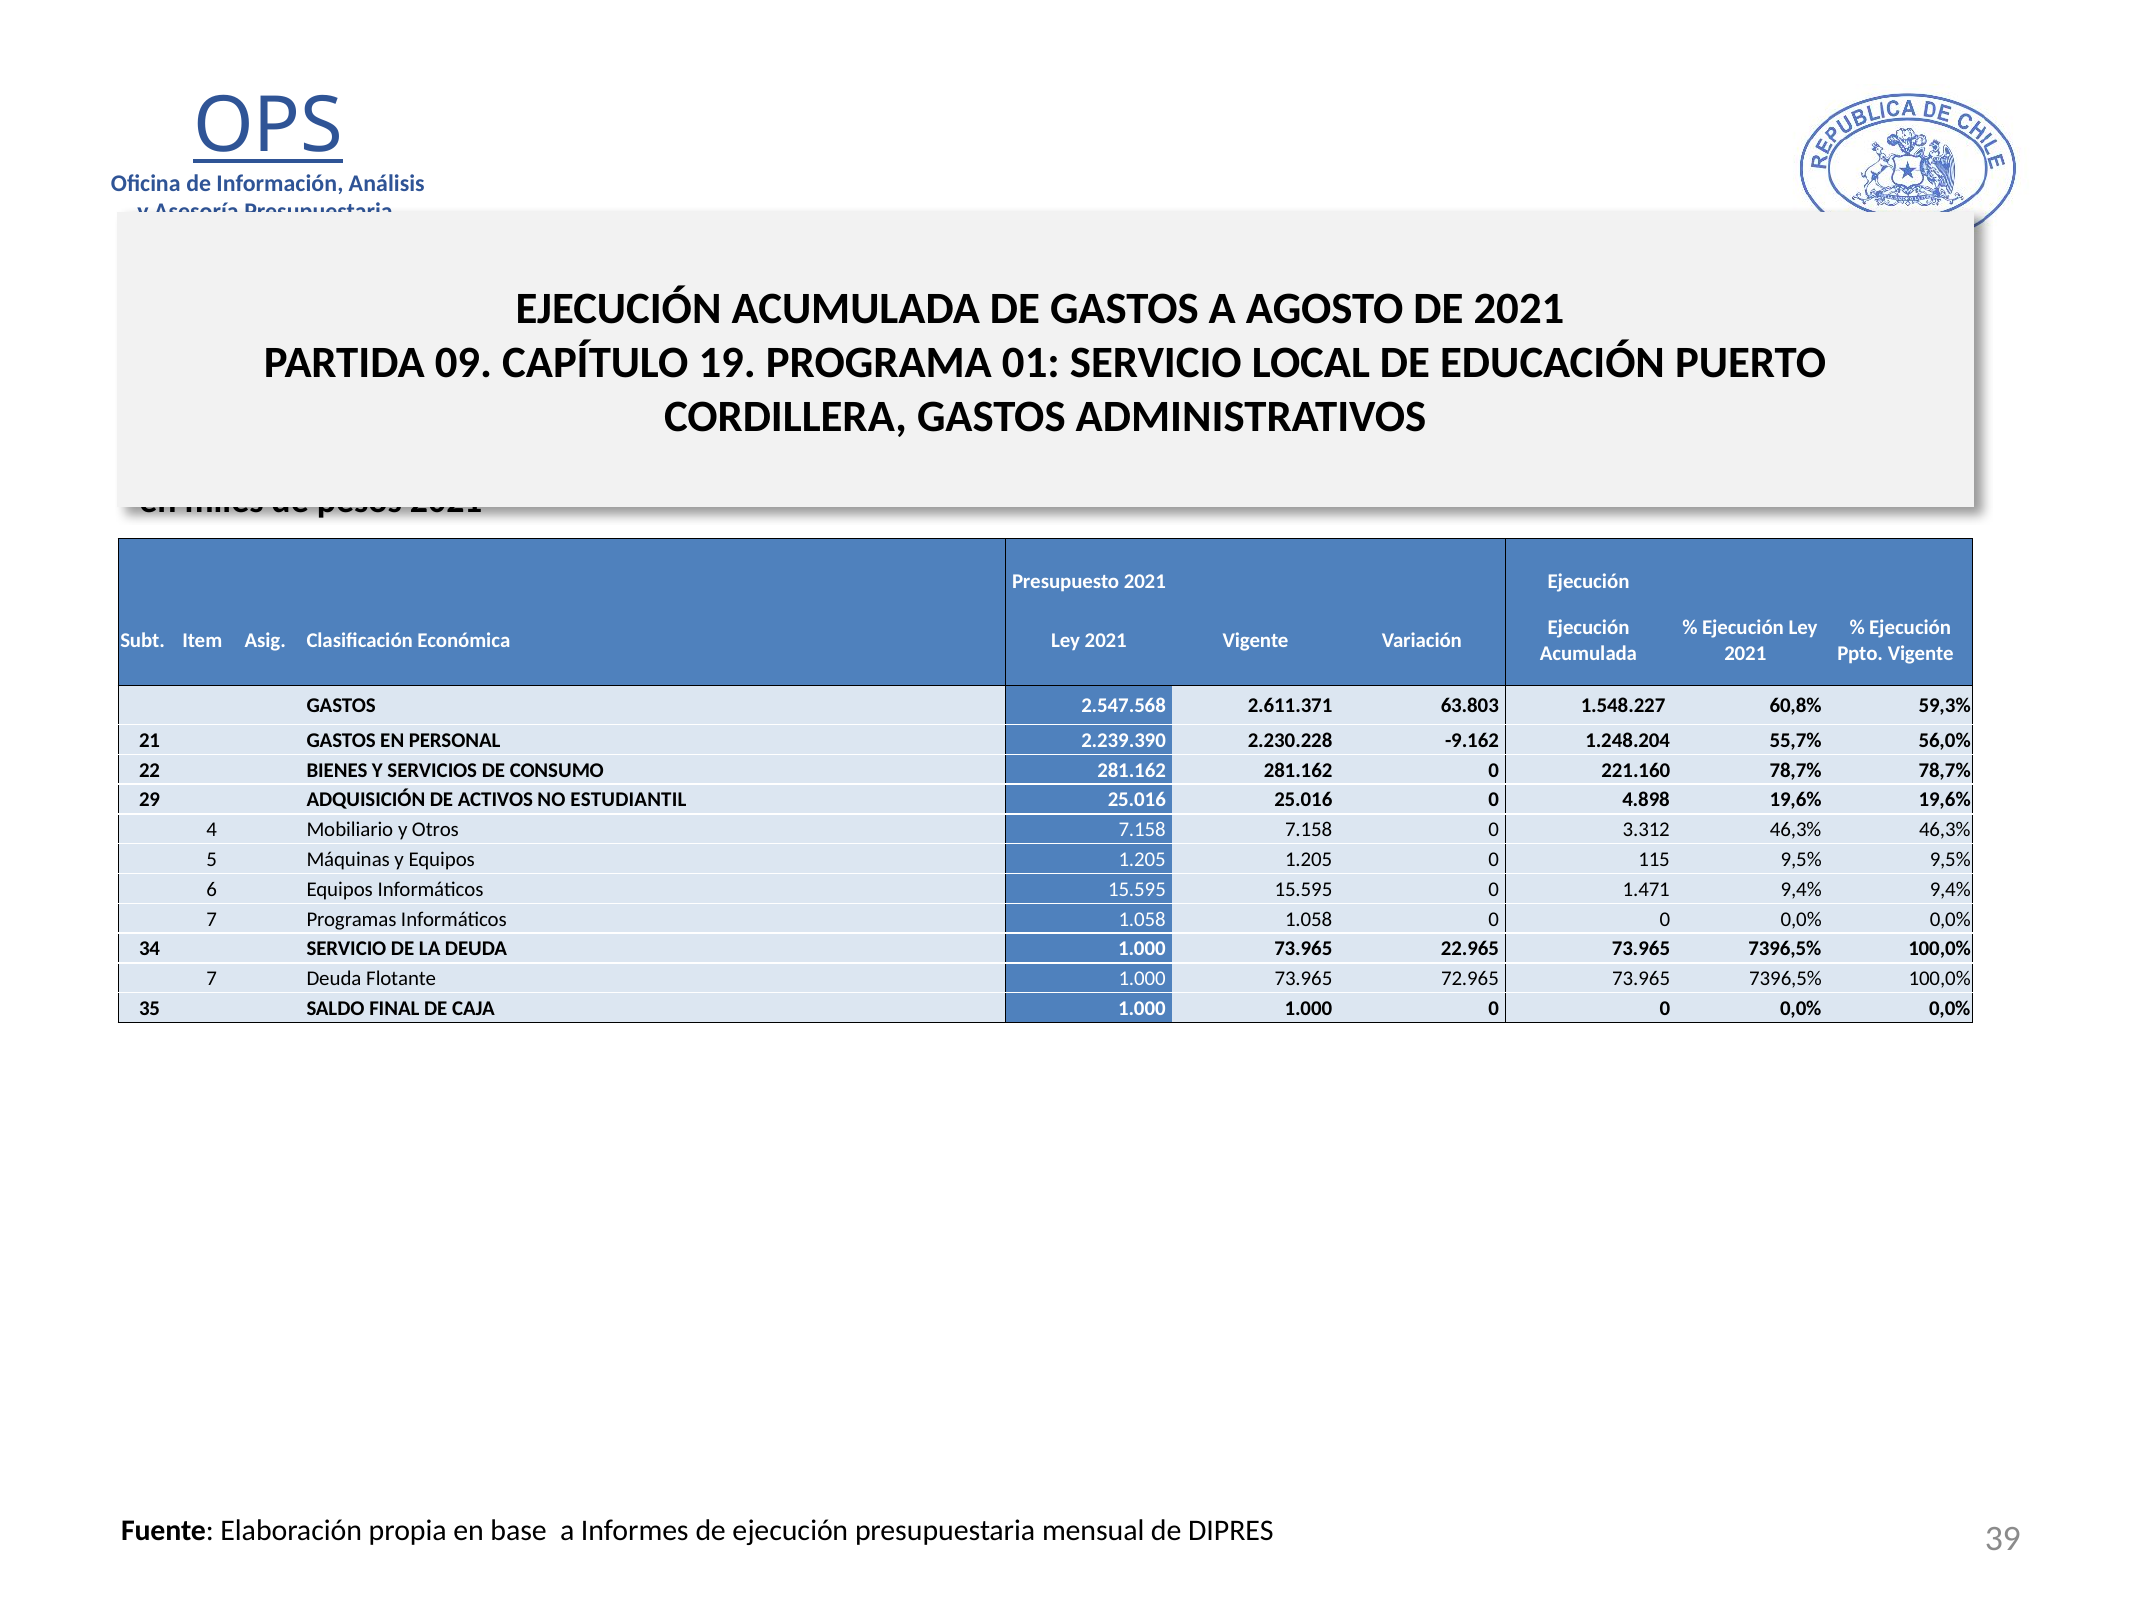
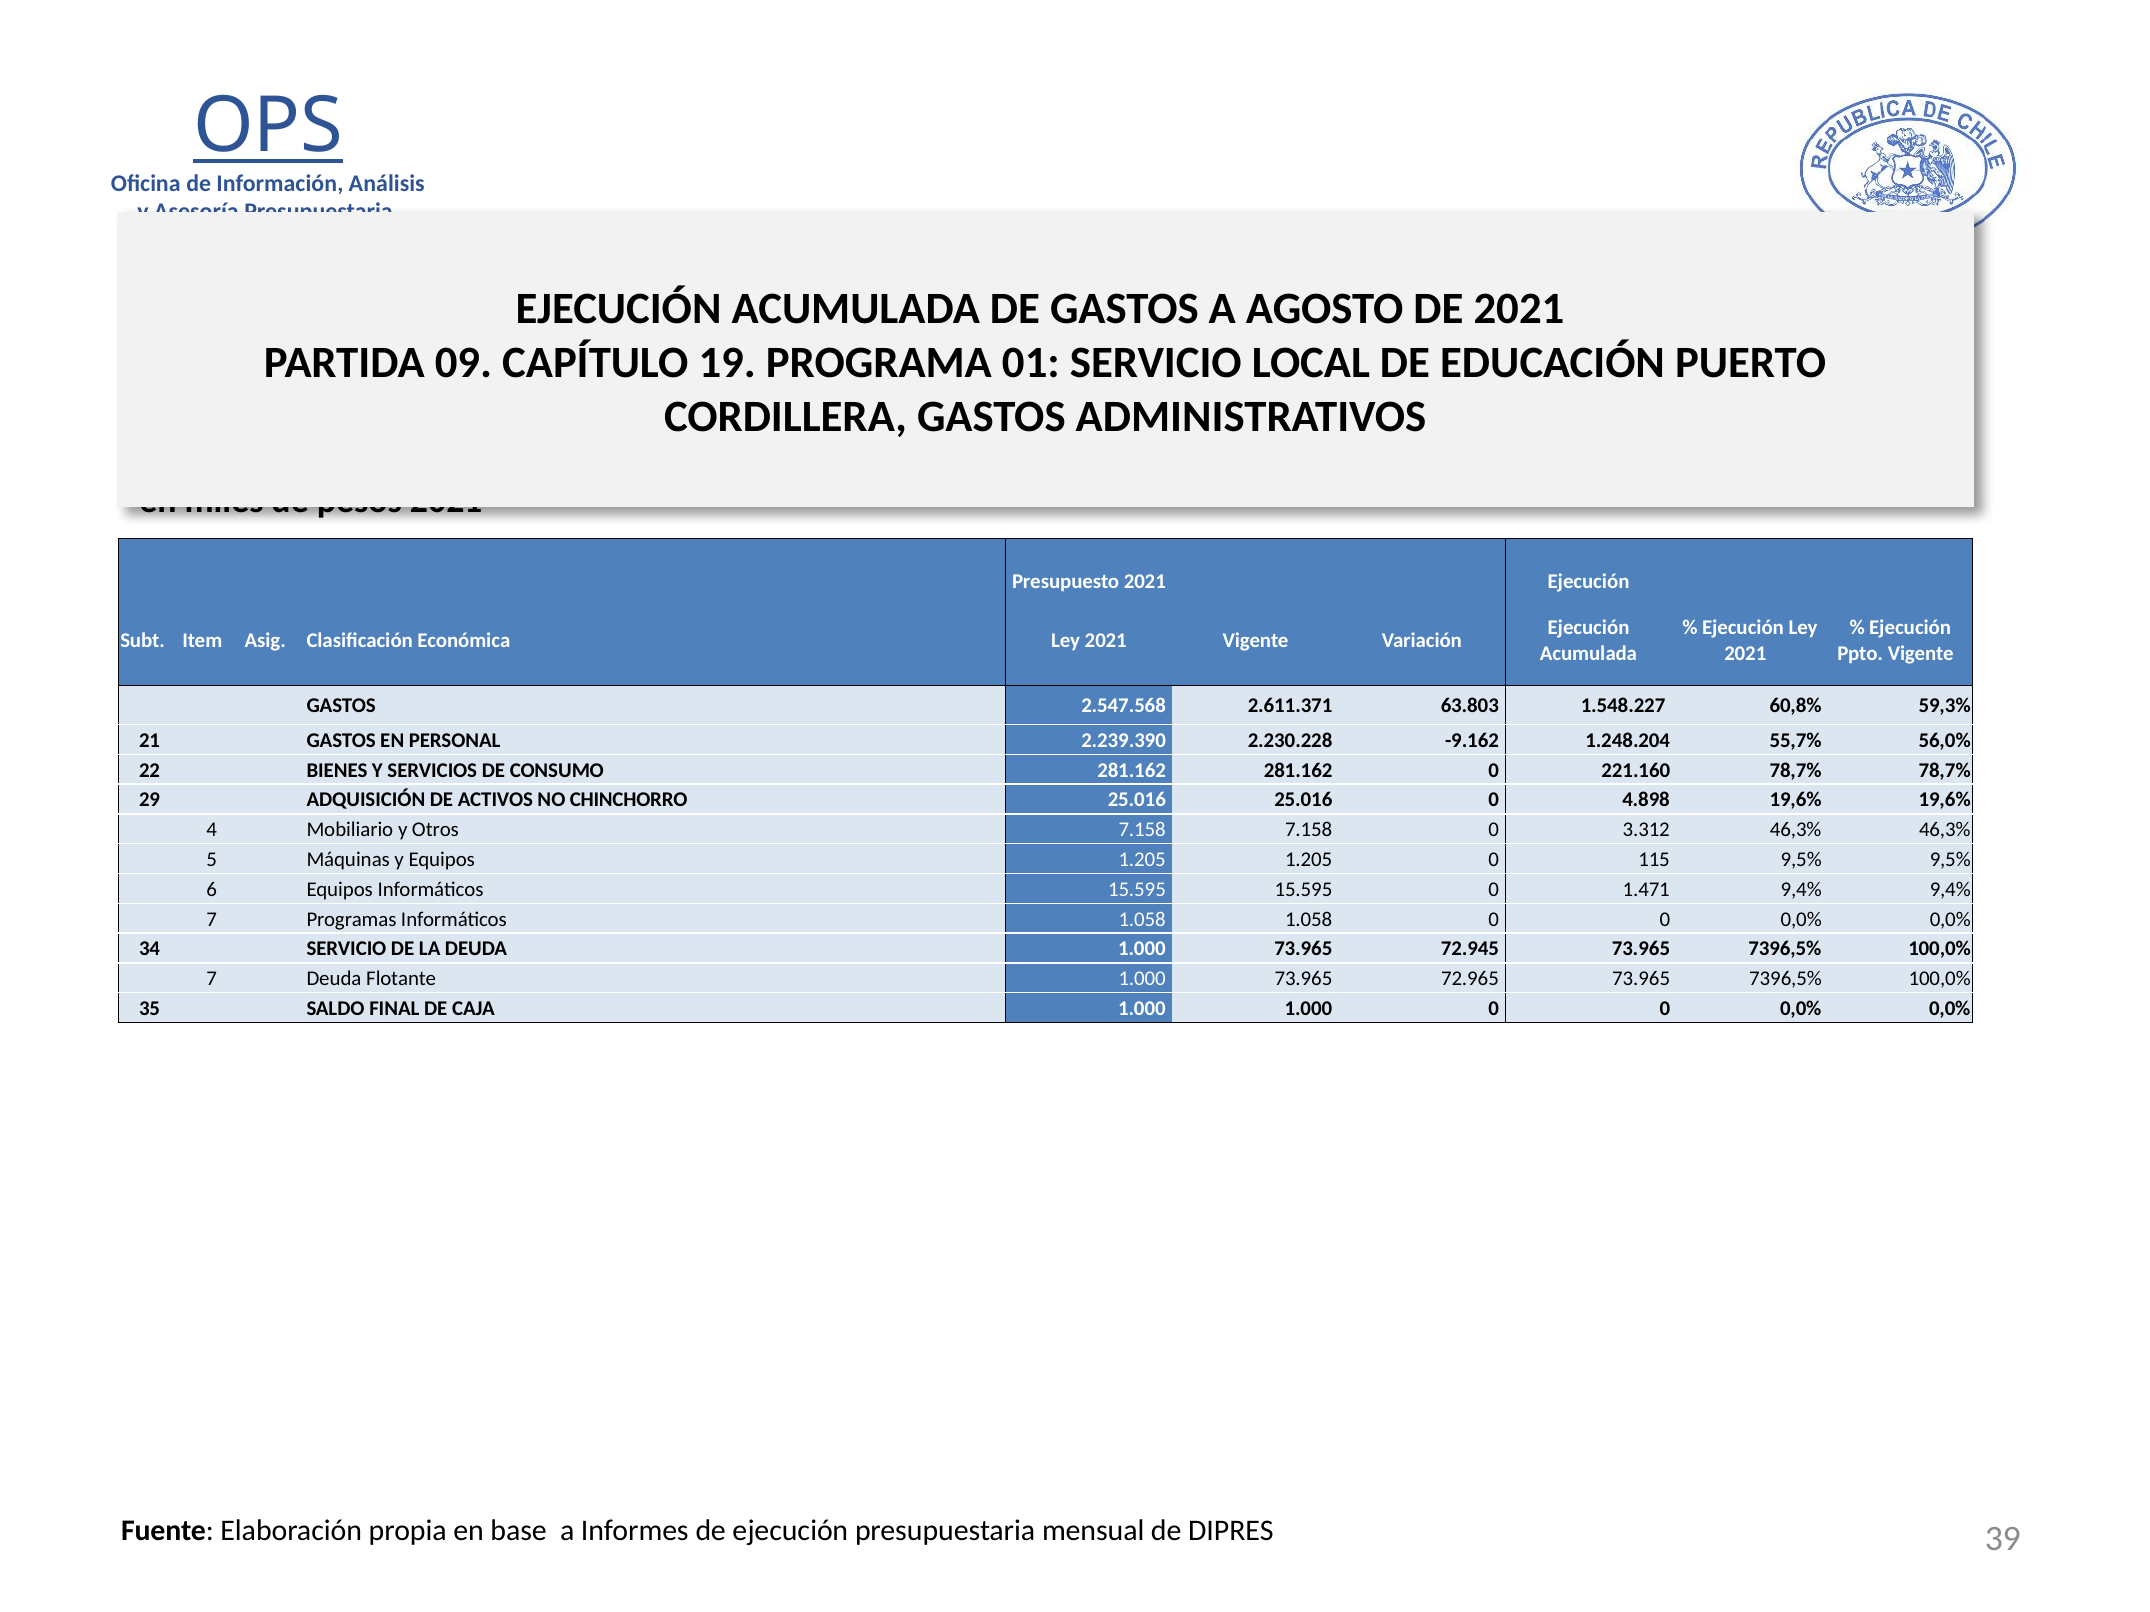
ESTUDIANTIL: ESTUDIANTIL -> CHINCHORRO (629, 800)
22.965: 22.965 -> 72.945 (1470, 949)
